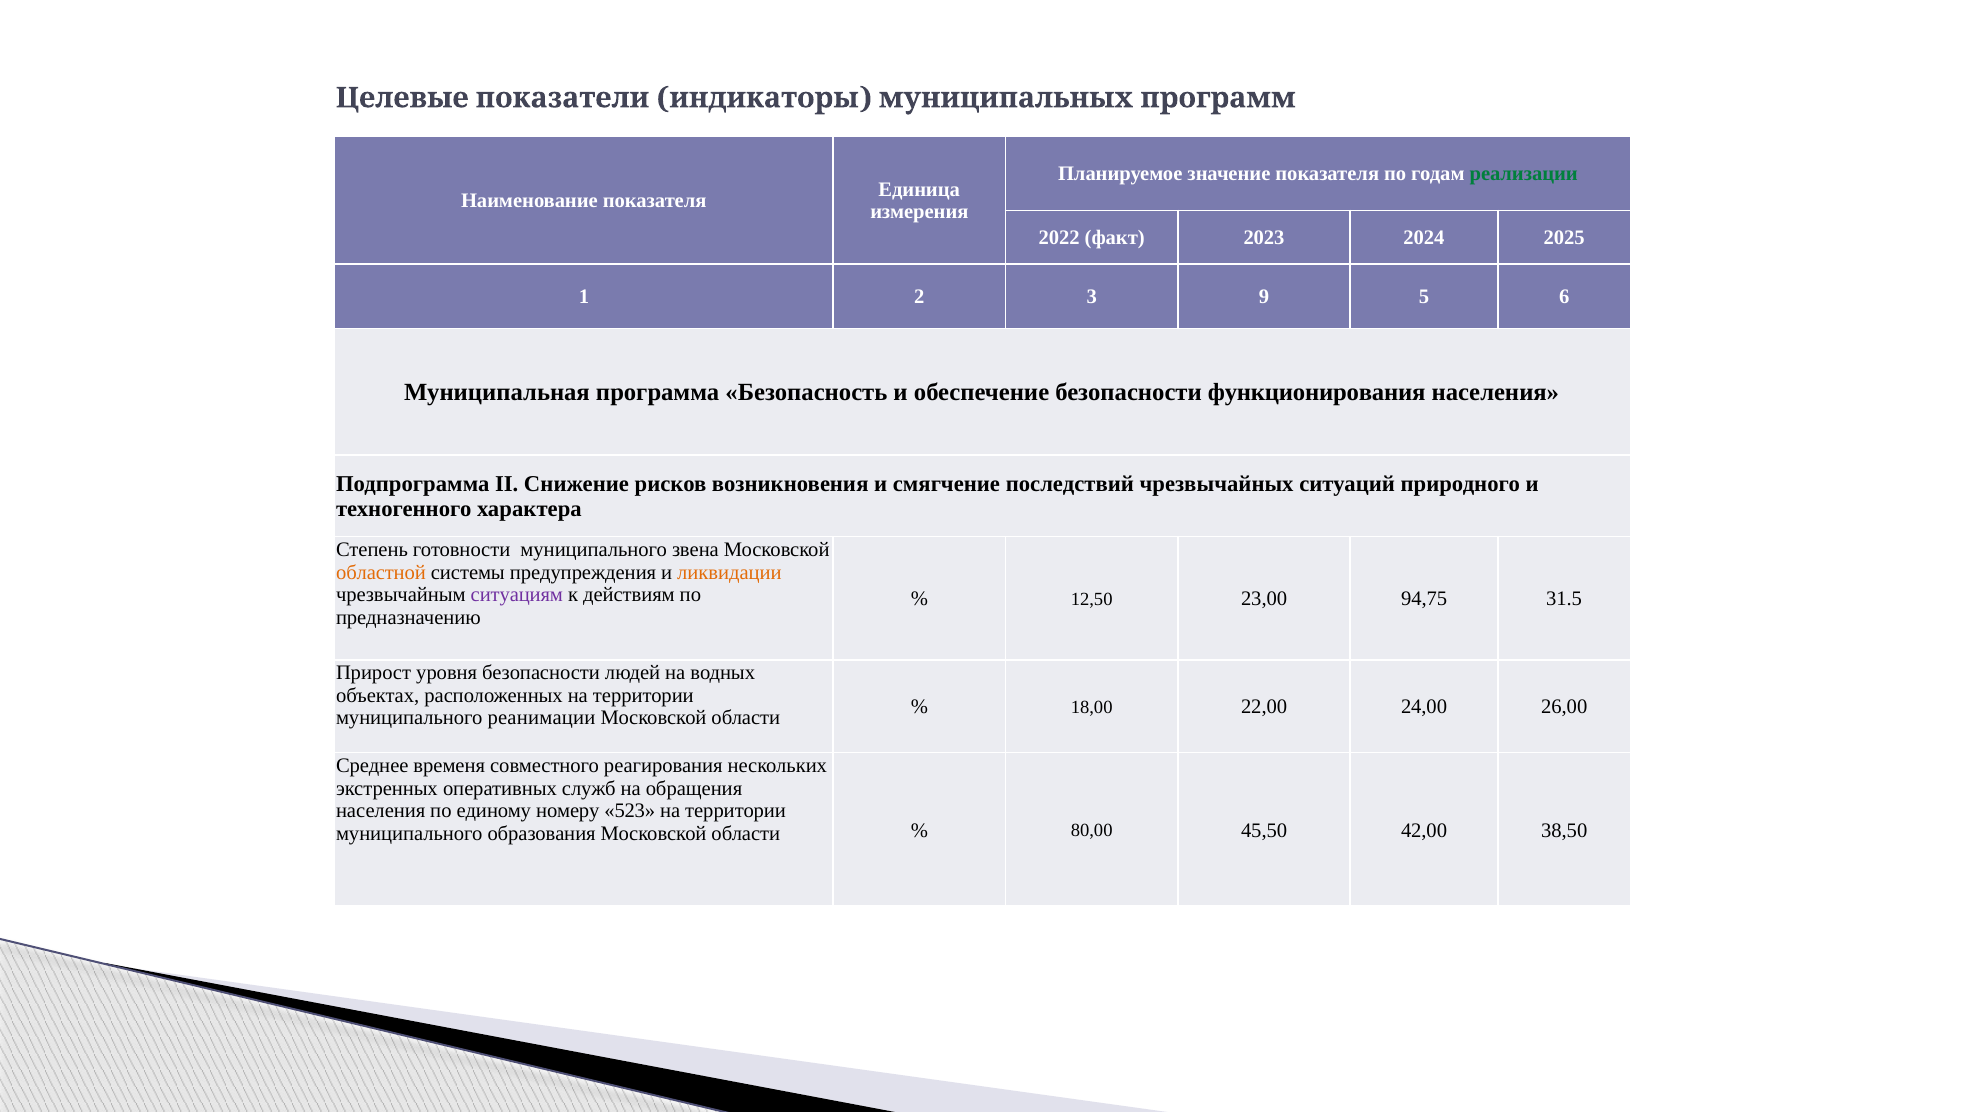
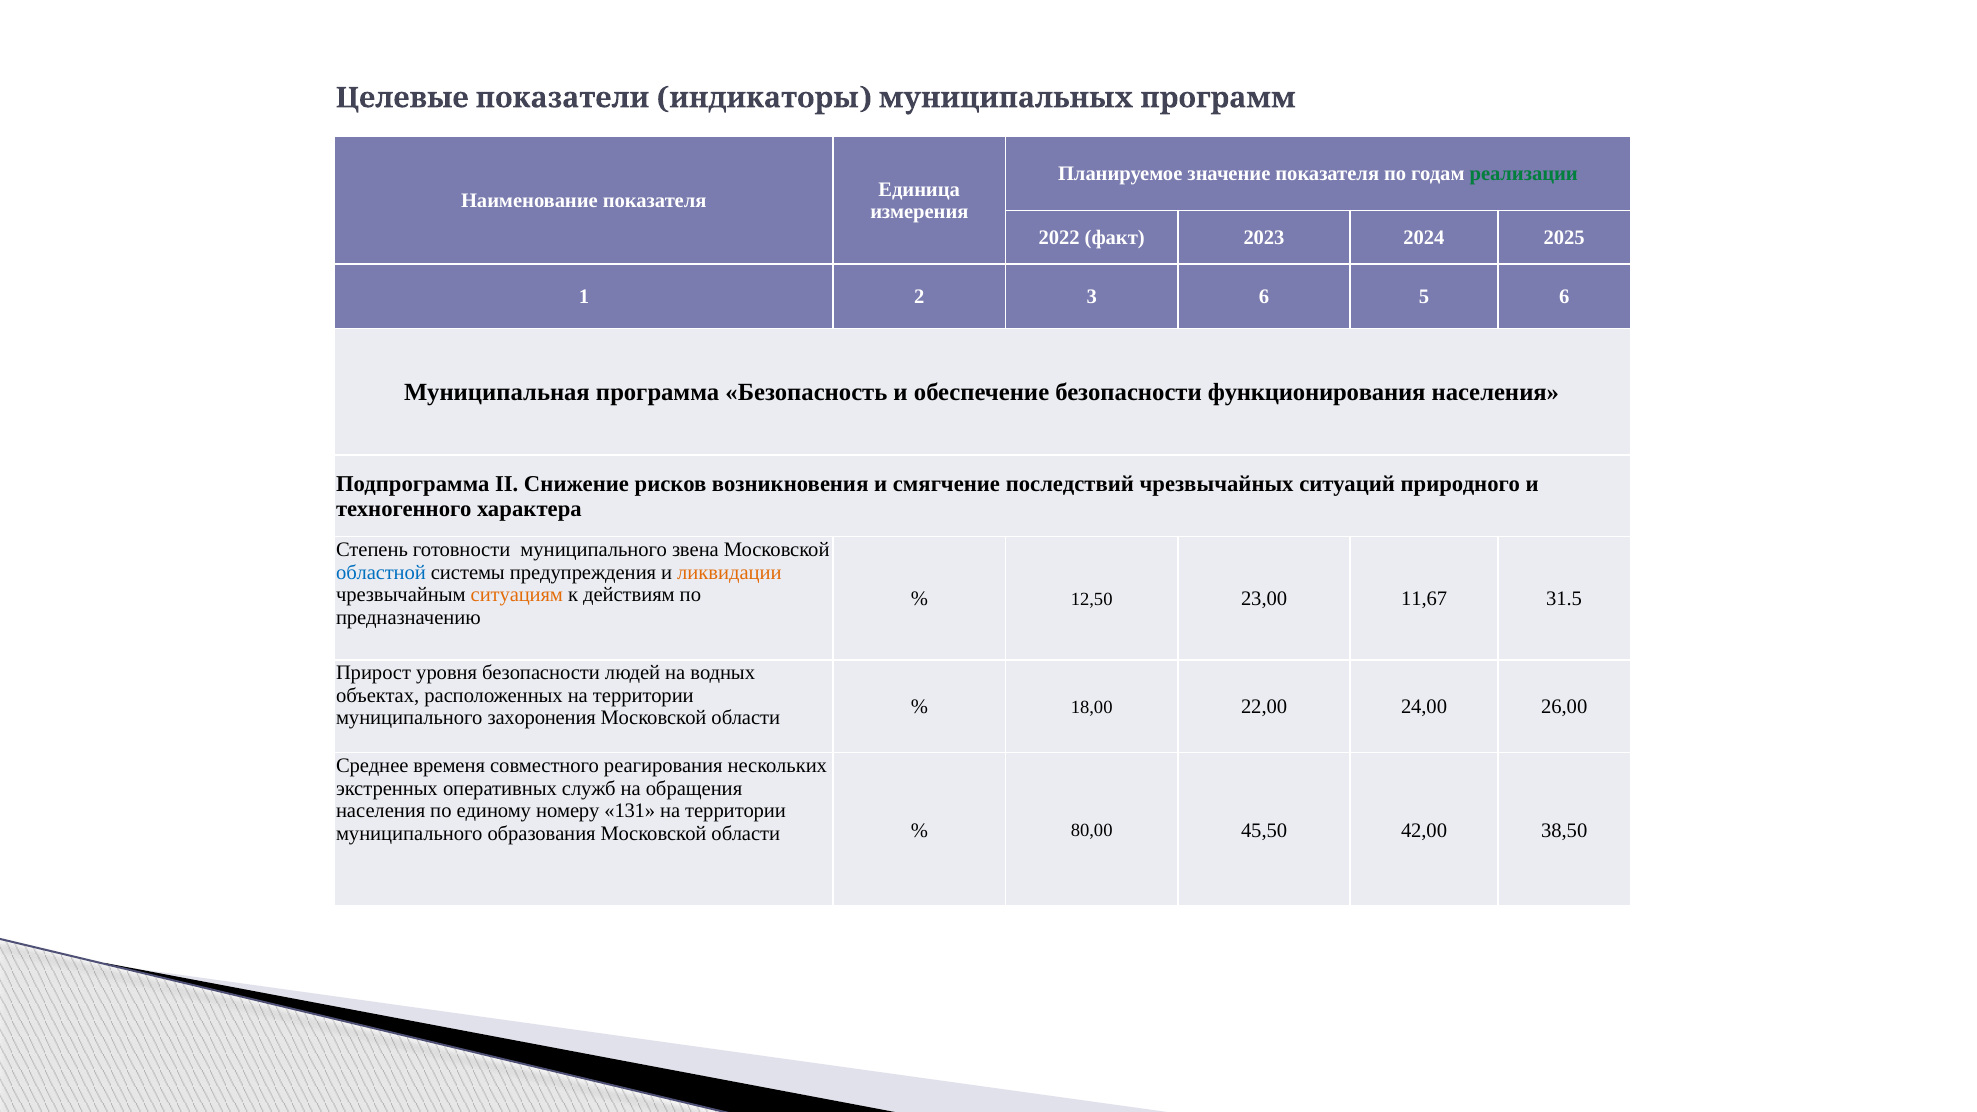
3 9: 9 -> 6 (1264, 297)
областной colour: orange -> blue (381, 572)
ситуациям colour: purple -> orange (517, 595)
94,75: 94,75 -> 11,67 (1424, 599)
реанимации: реанимации -> захоронения (542, 718)
523: 523 -> 131 (630, 811)
